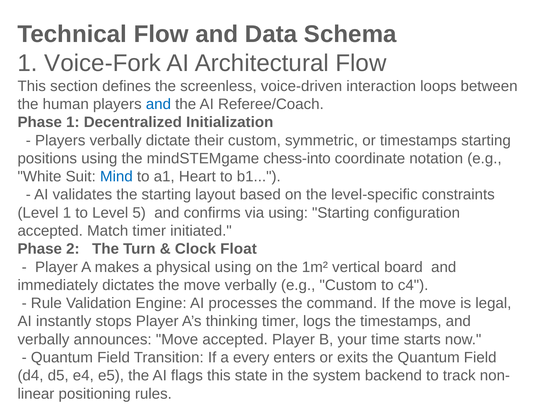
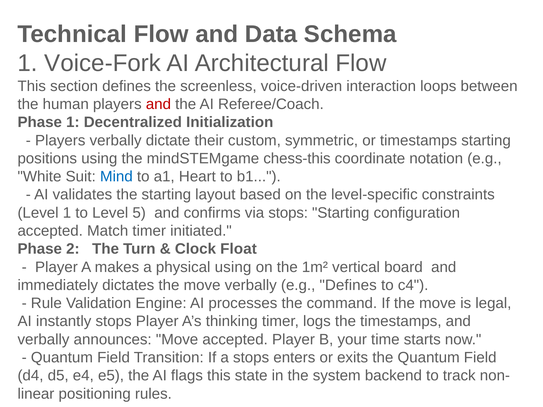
and colour: blue -> red (158, 104)
chess-into: chess-into -> chess-this (297, 159)
via using: using -> stops (288, 213)
e.g Custom: Custom -> Defines (348, 285)
a every: every -> stops (251, 358)
